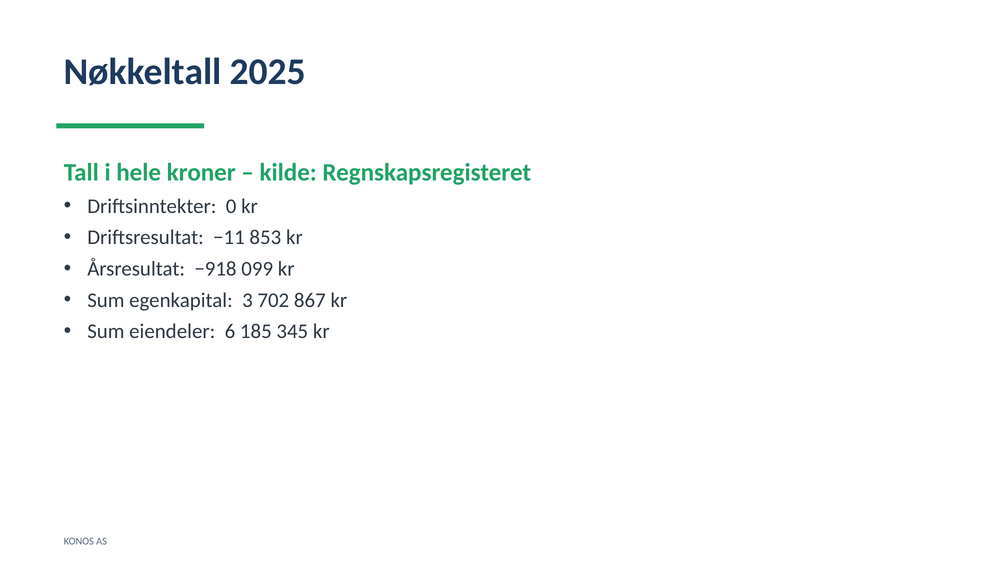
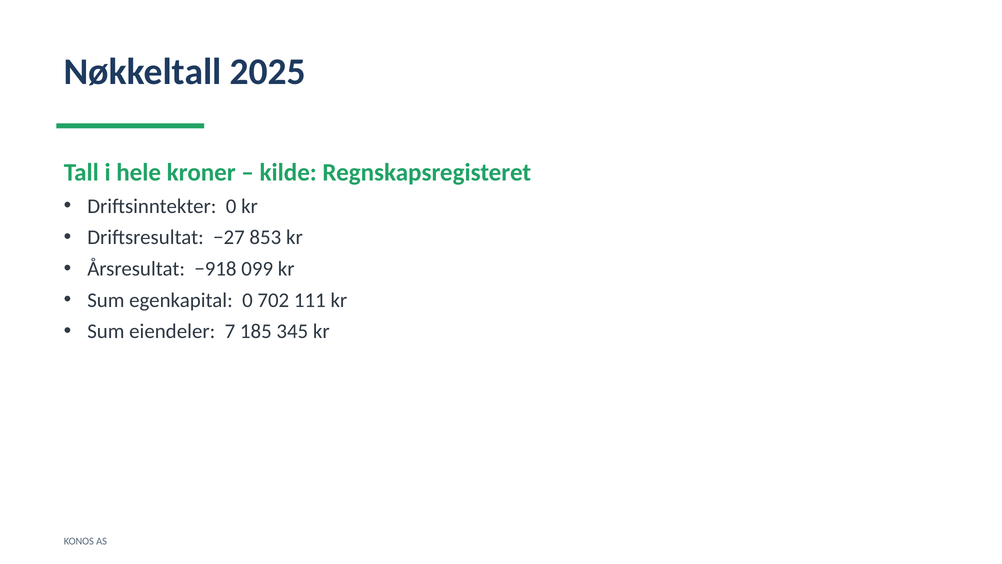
−11: −11 -> −27 (229, 237)
egenkapital 3: 3 -> 0 (247, 300)
867: 867 -> 111 (310, 300)
6: 6 -> 7 (230, 331)
